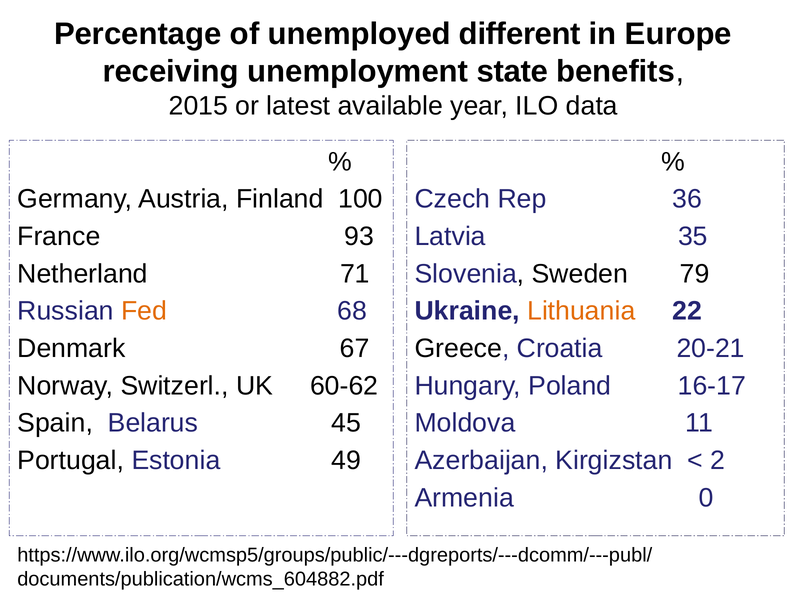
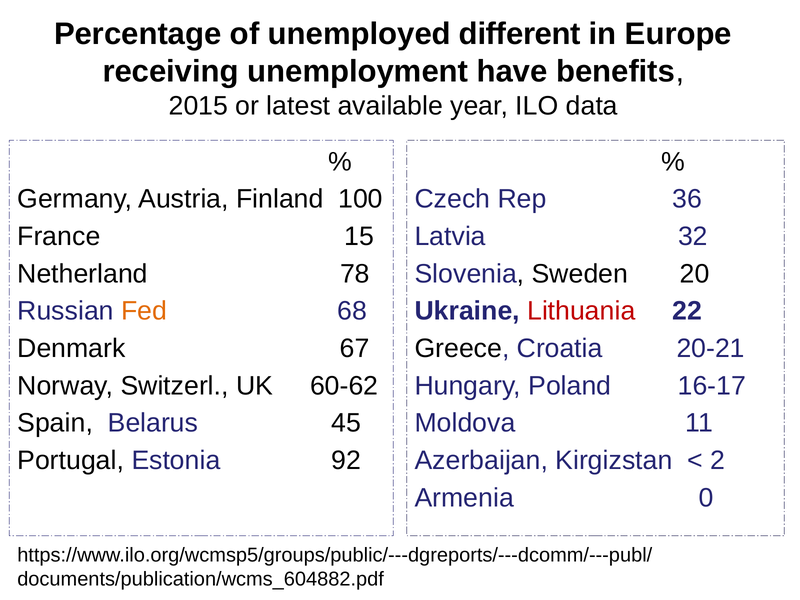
state: state -> have (512, 71)
93: 93 -> 15 (359, 237)
35: 35 -> 32 (693, 237)
71: 71 -> 78 (355, 274)
79: 79 -> 20 (695, 274)
Lithuania colour: orange -> red (581, 311)
49: 49 -> 92 (346, 460)
